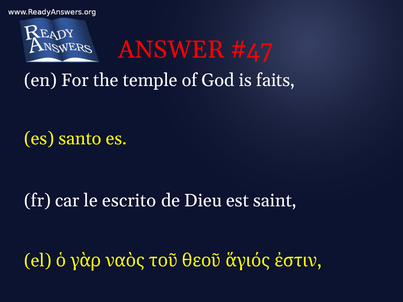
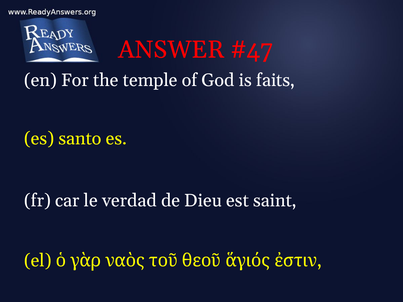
escrito: escrito -> verdad (129, 201)
